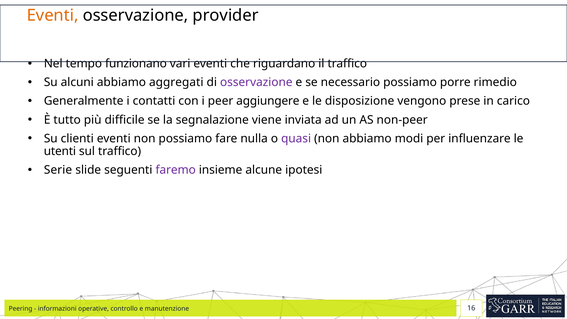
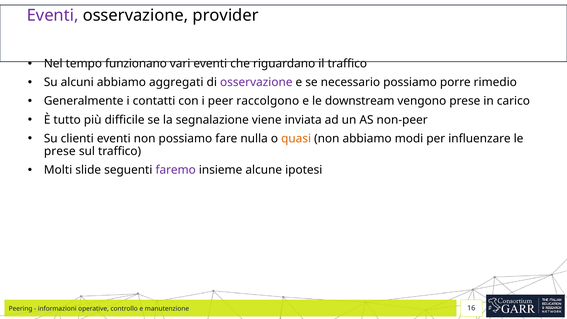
Eventi colour: orange -> purple (53, 16)
aggiungere: aggiungere -> raccolgono (268, 101)
disposizione: disposizione -> downstream (360, 101)
quasi colour: purple -> orange (296, 138)
utenti: utenti -> prese (60, 151)
Serie: Serie -> Molti (58, 170)
